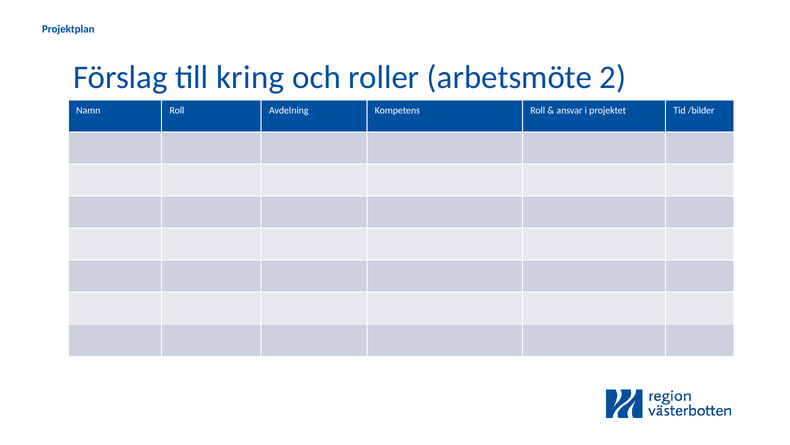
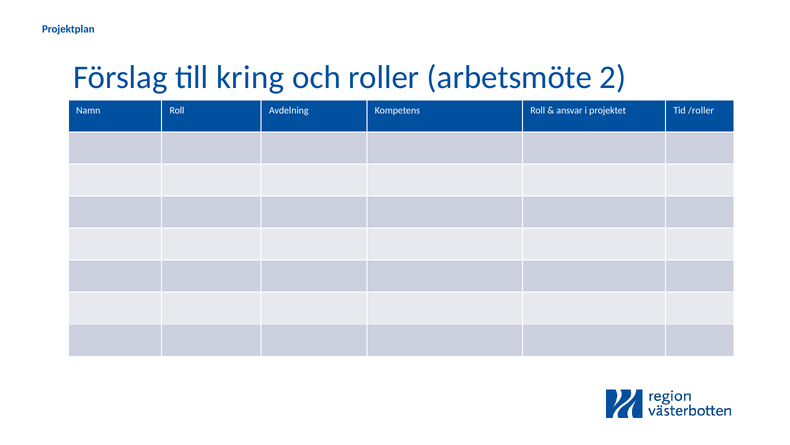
/bilder: /bilder -> /roller (701, 110)
